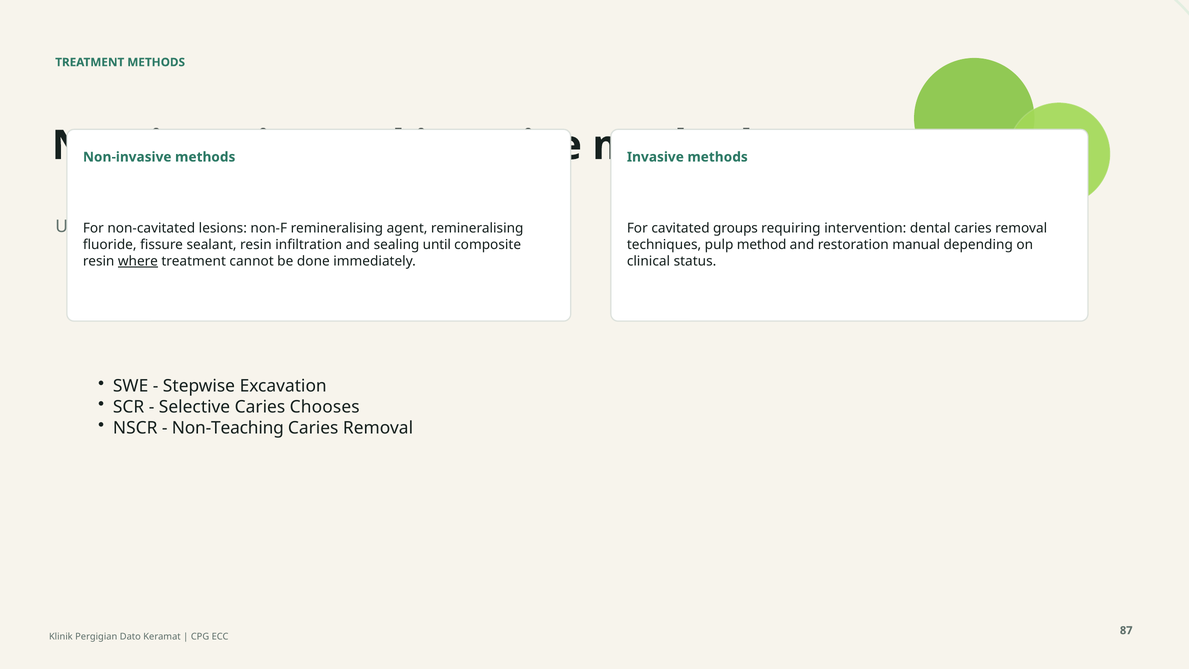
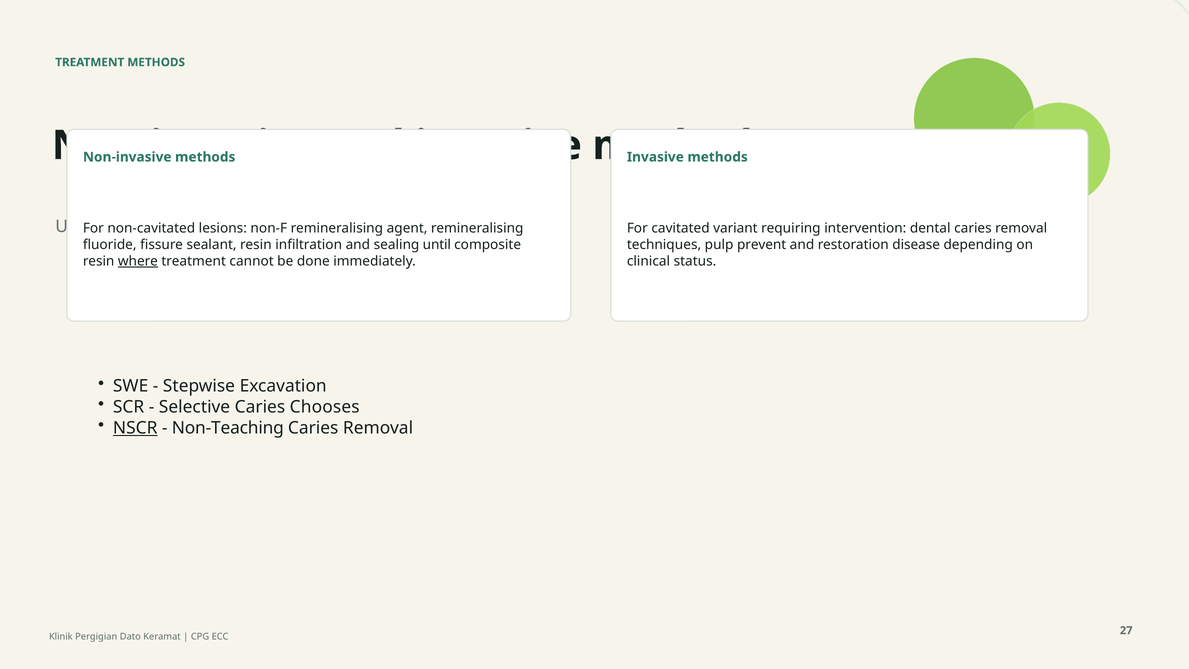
groups: groups -> variant (735, 228)
method: method -> prevent (762, 245)
manual: manual -> disease (916, 245)
NSCR underline: none -> present (135, 428)
87: 87 -> 27 (1126, 630)
